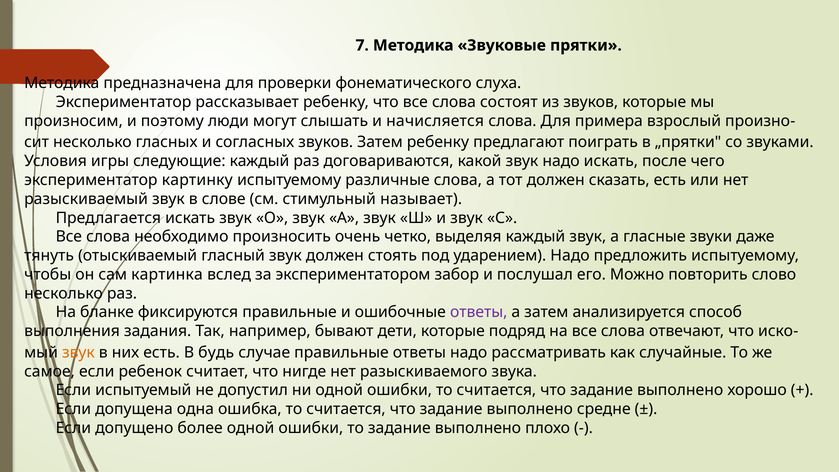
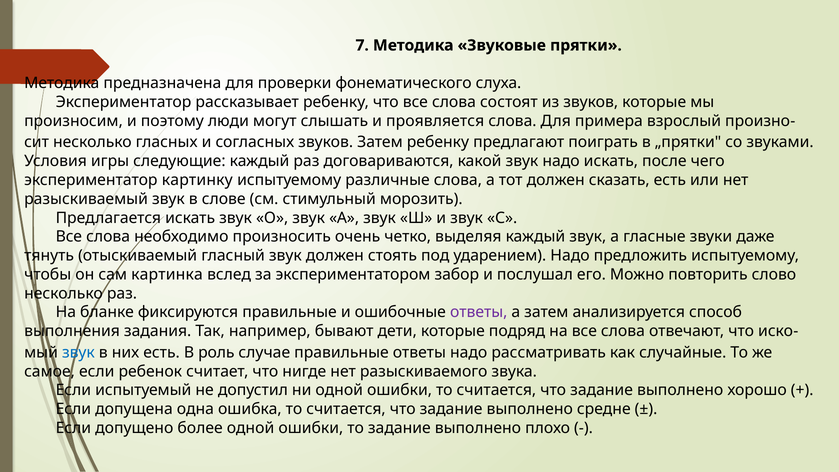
начисляется: начисляется -> проявляется (435, 121)
называет: называет -> морозить (421, 199)
звук colour: orange -> blue (78, 352)
будь: будь -> роль (216, 352)
